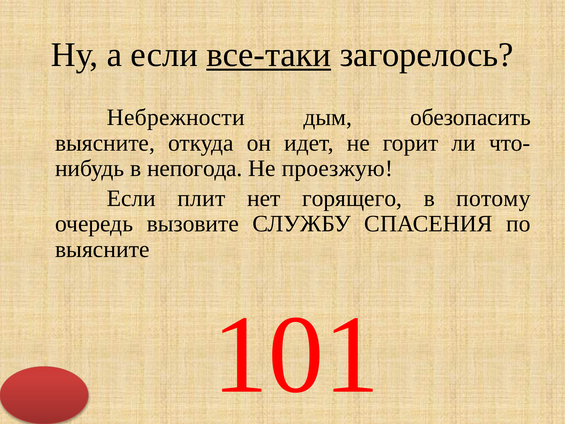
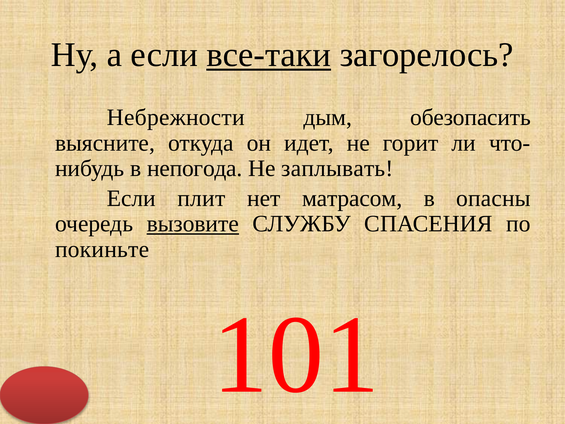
проезжую: проезжую -> заплывать (337, 168)
горящего: горящего -> матрасом (352, 198)
потому: потому -> опасны (493, 198)
вызовите underline: none -> present (193, 224)
выясните: выясните -> покиньте (102, 249)
